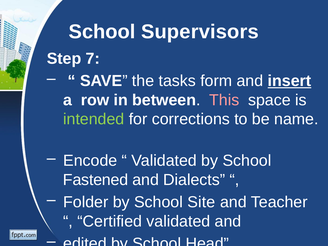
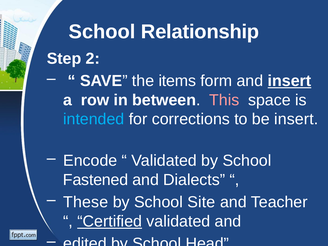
Supervisors: Supervisors -> Relationship (200, 32)
7: 7 -> 2 (93, 59)
tasks: tasks -> items (177, 81)
intended colour: light green -> light blue (94, 119)
be name: name -> insert (296, 119)
Folder: Folder -> These (86, 202)
Certified underline: none -> present (110, 221)
